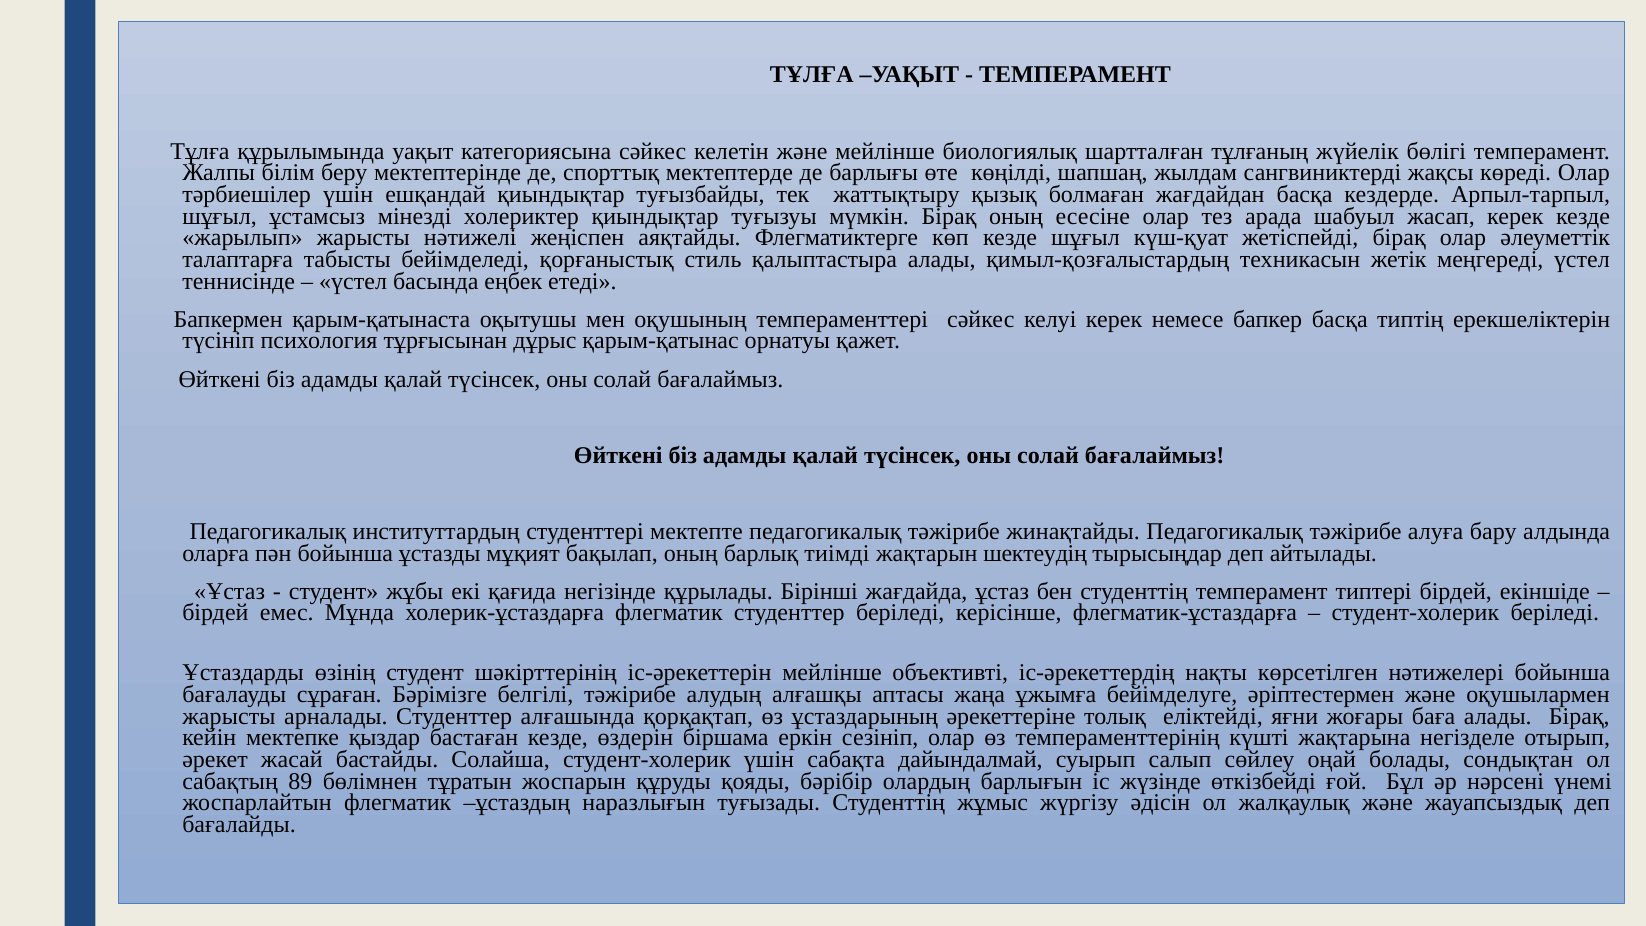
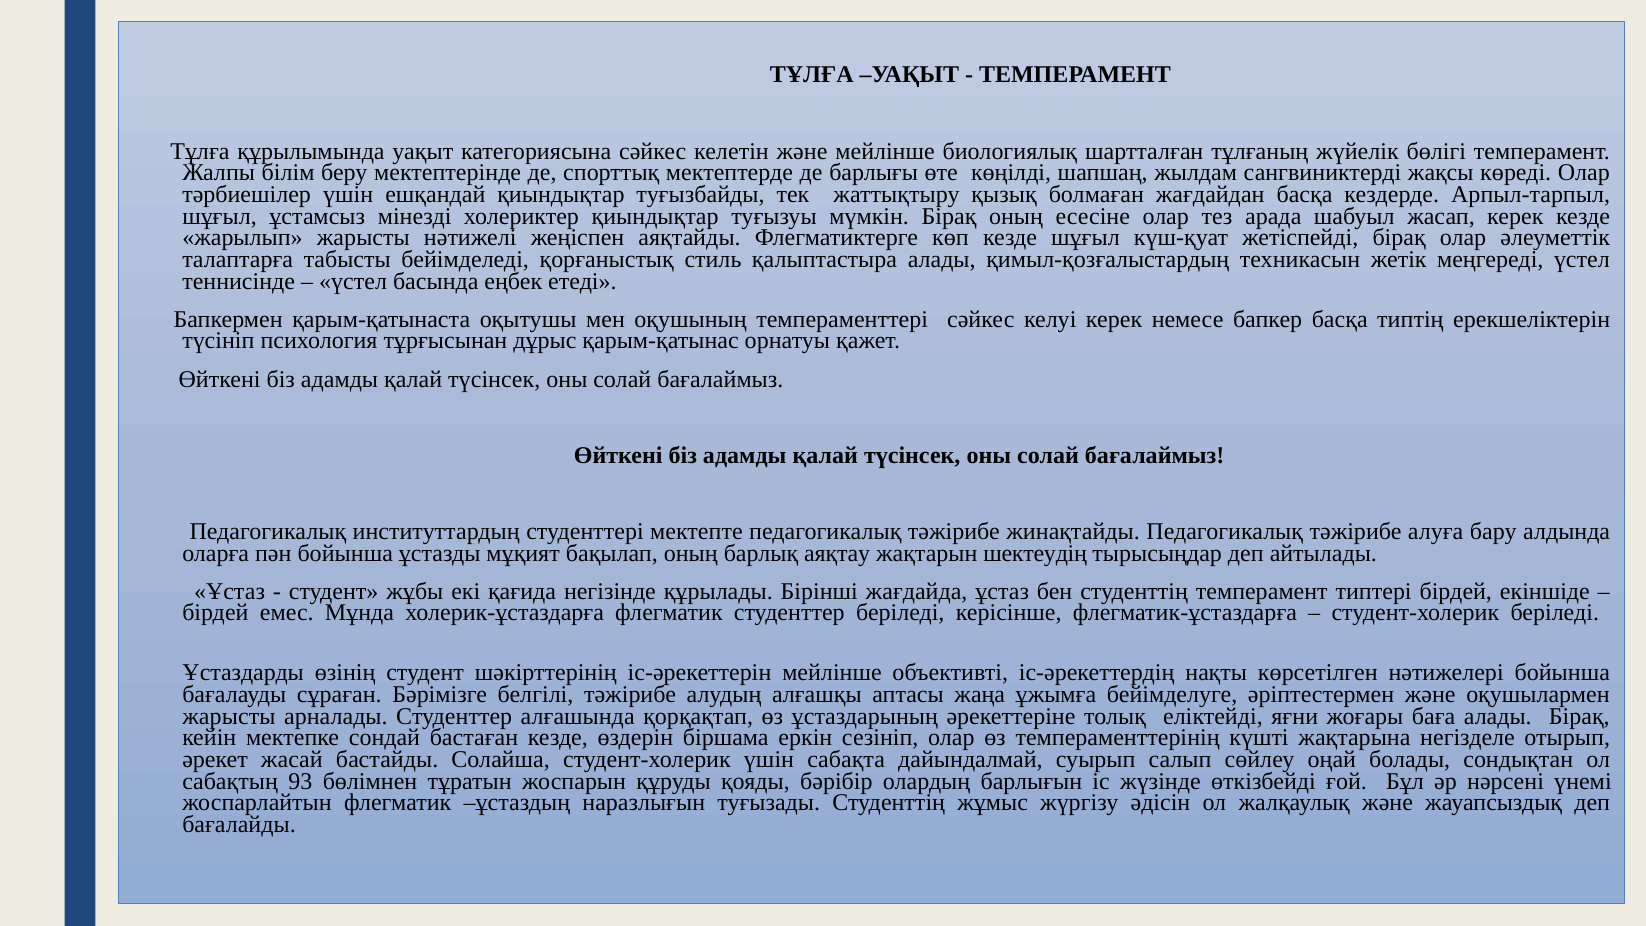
тиімді: тиімді -> аяқтау (837, 553)
қыздар: қыздар -> сондай (384, 738)
89: 89 -> 93 (300, 781)
